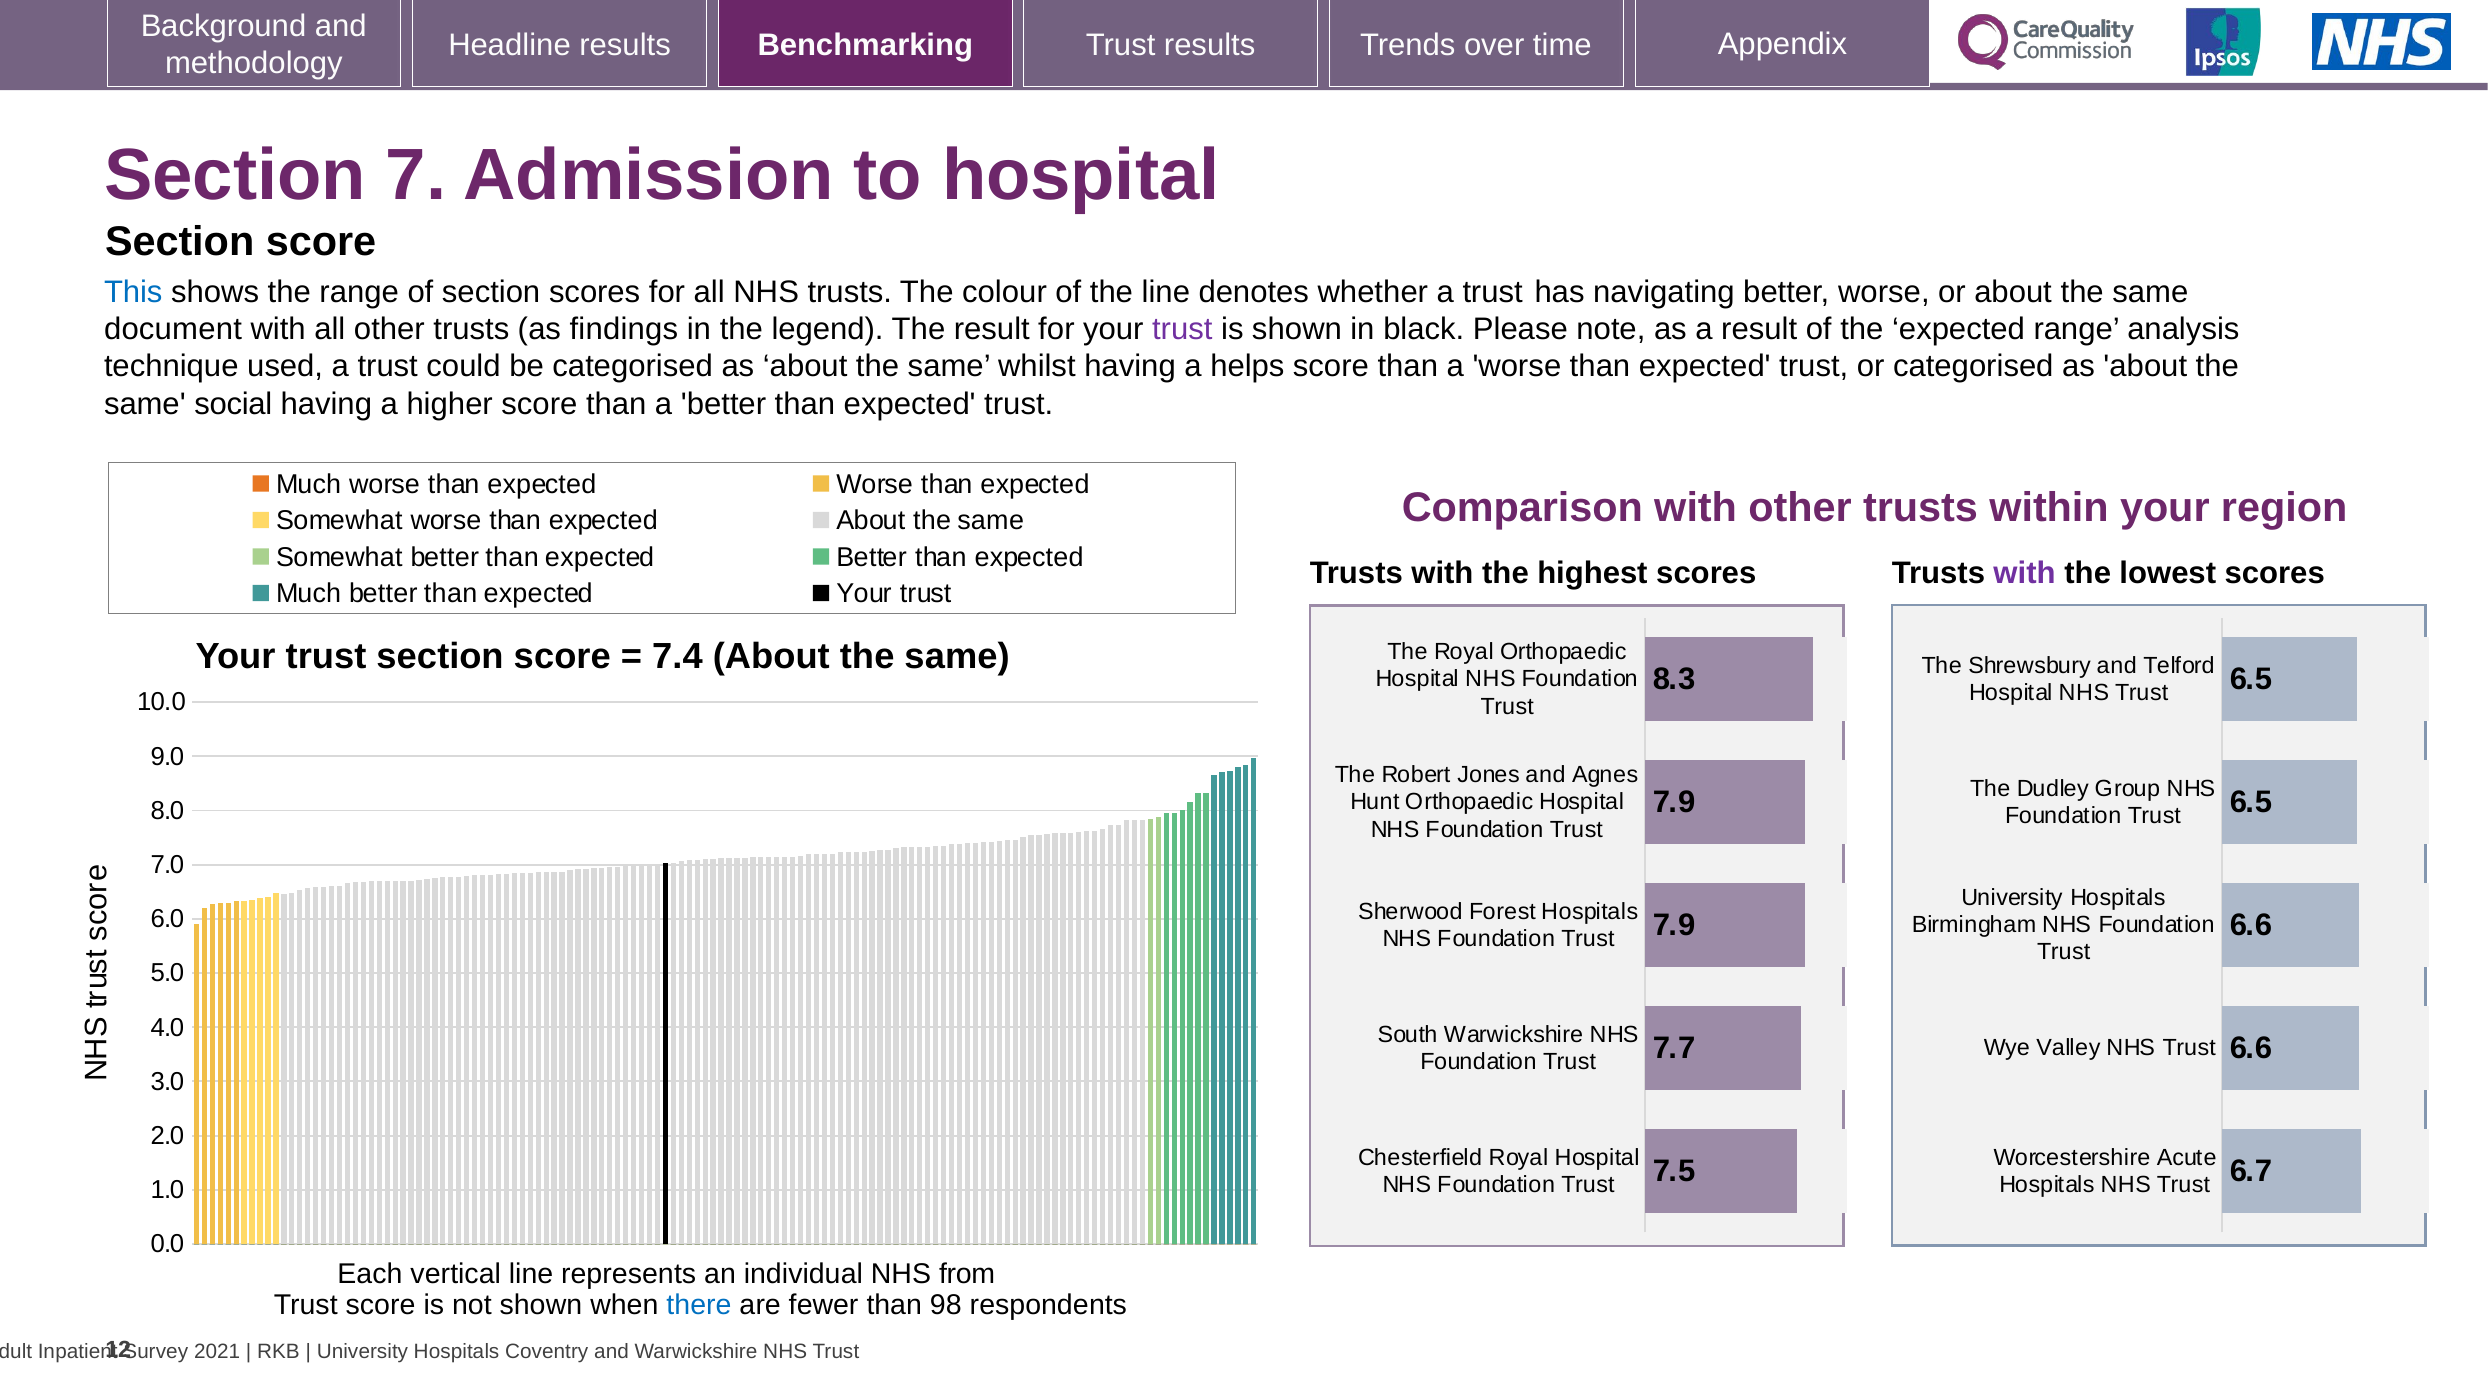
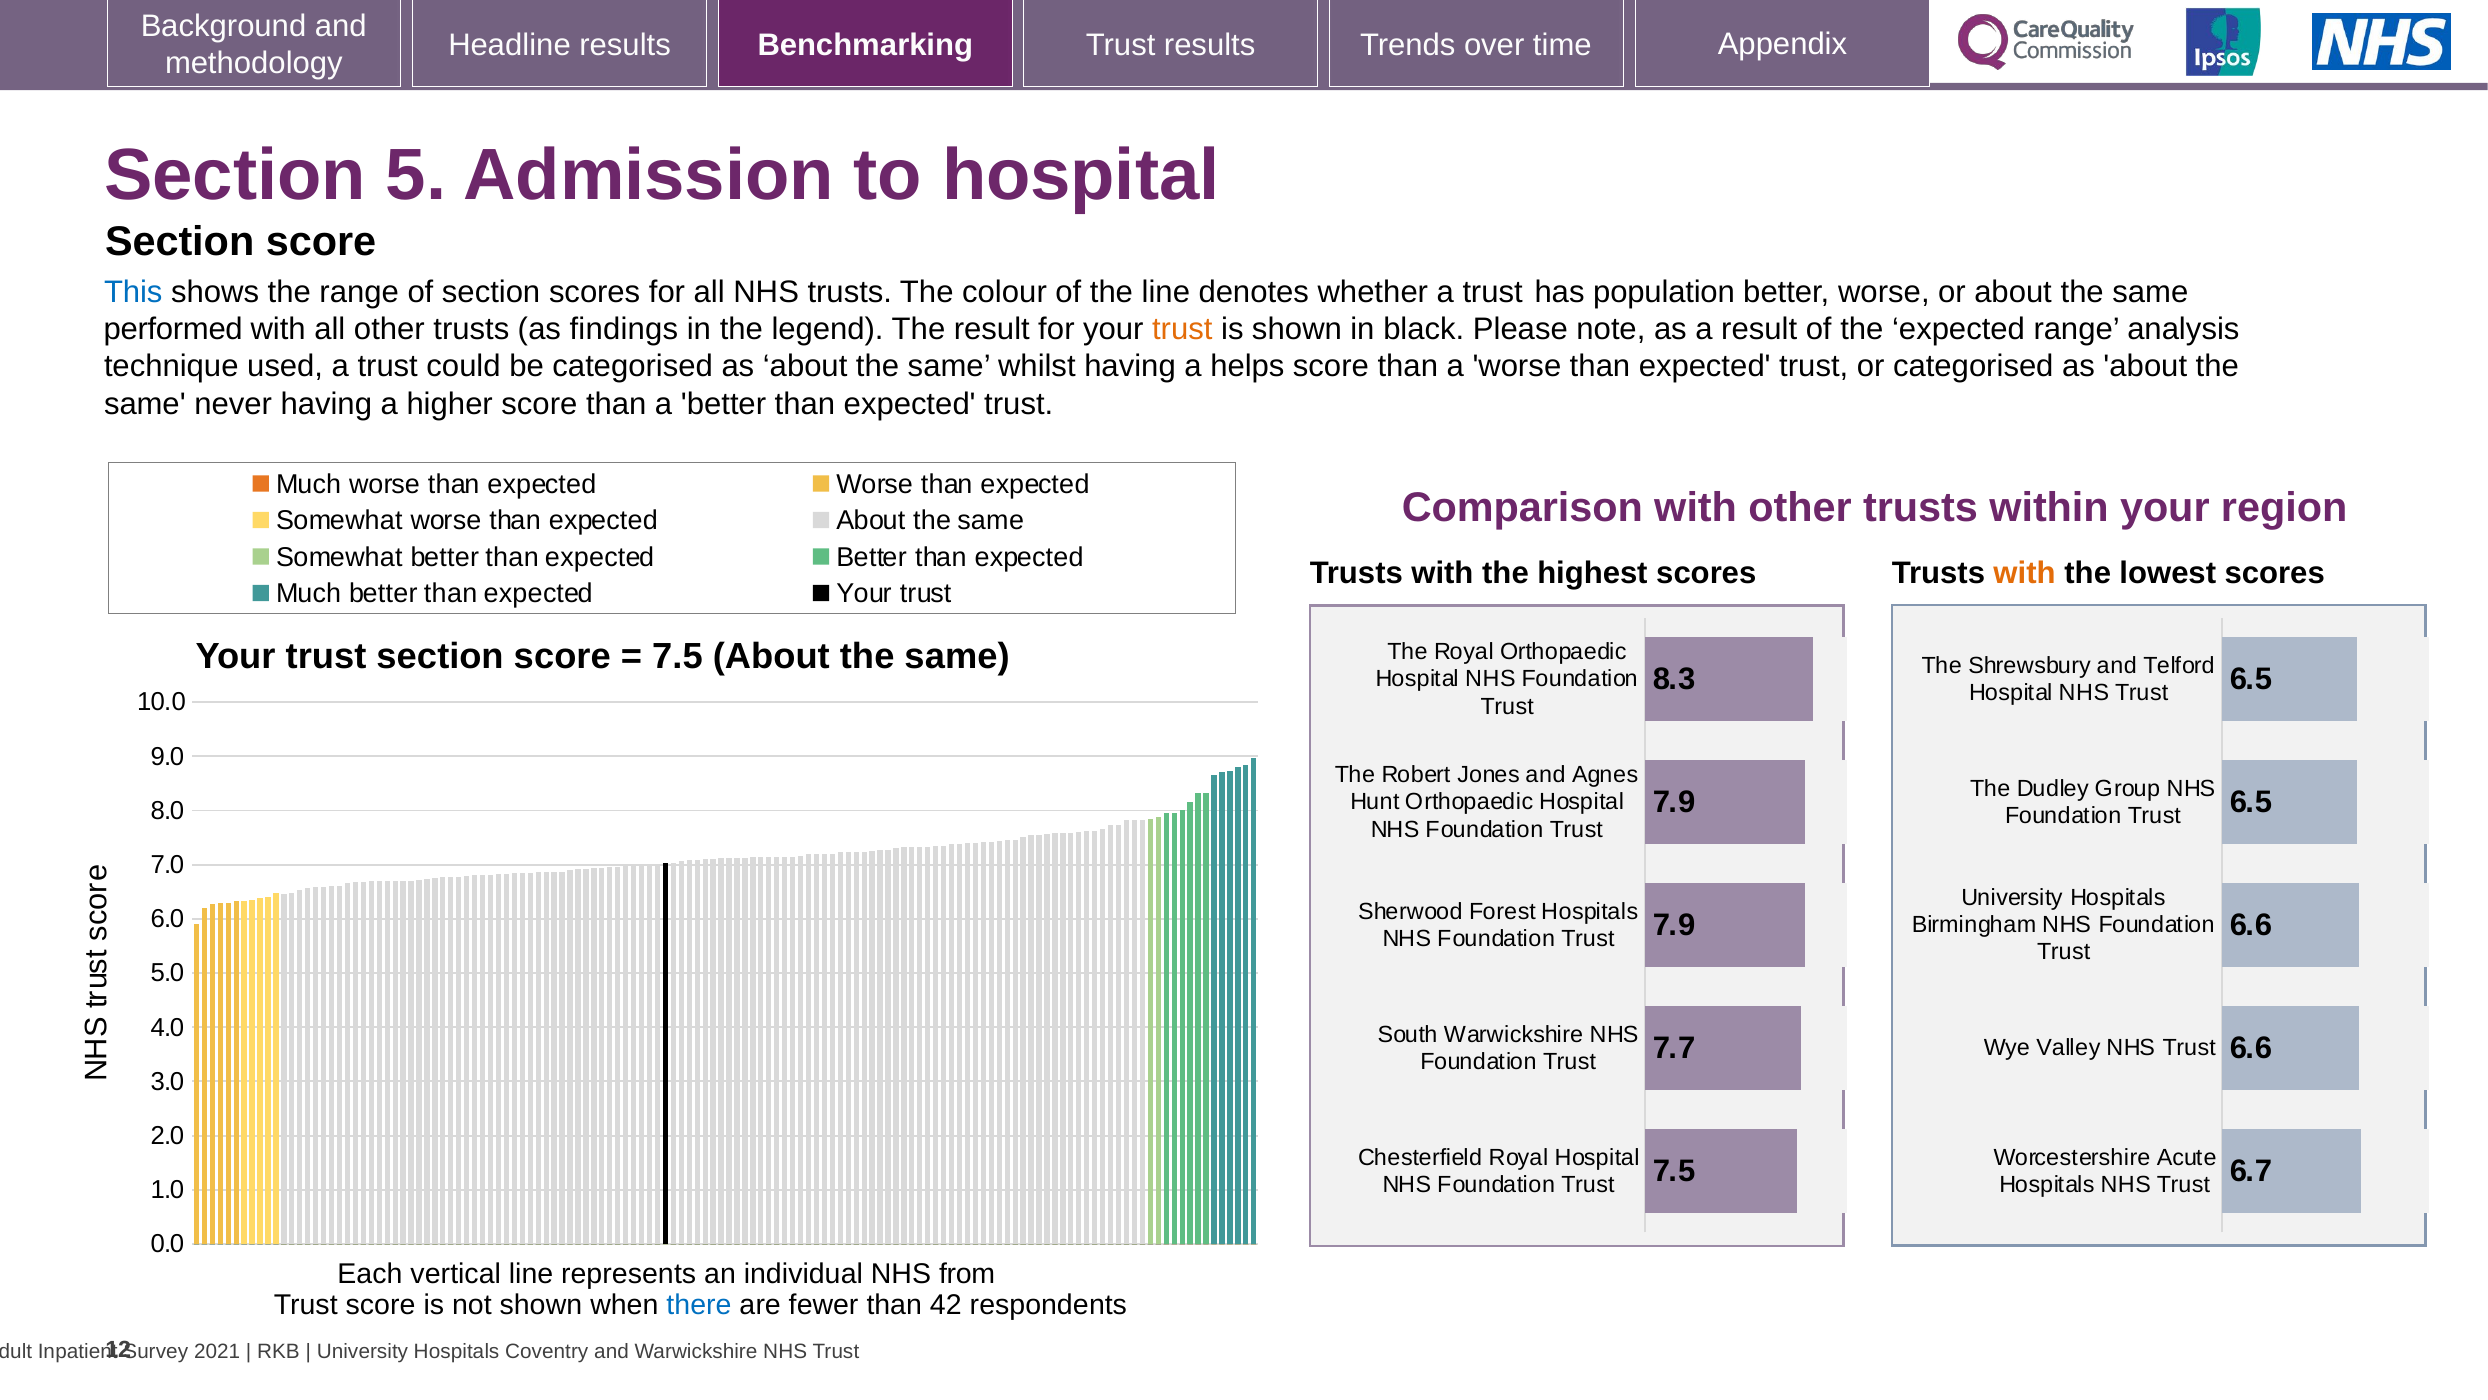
7: 7 -> 5 (416, 176)
navigating: navigating -> population (1664, 292)
document: document -> performed (173, 329)
trust colour: purple -> orange (1182, 329)
social: social -> never (233, 404)
with colour: purple -> orange (2025, 573)
7.4: 7.4 -> 7.5 (677, 656)
98: 98 -> 42 (946, 1304)
